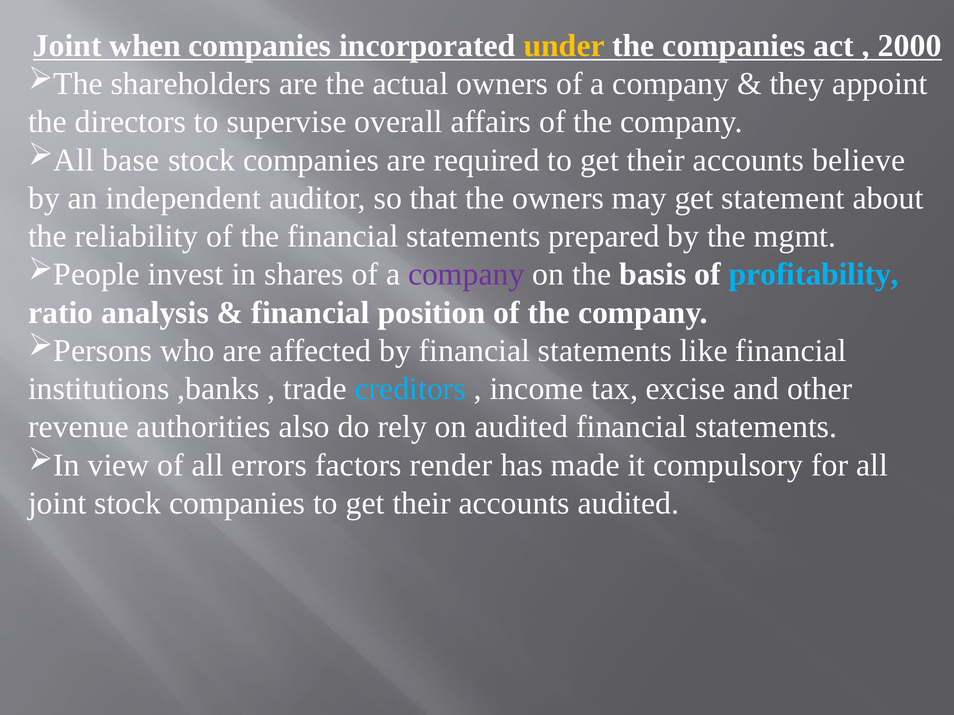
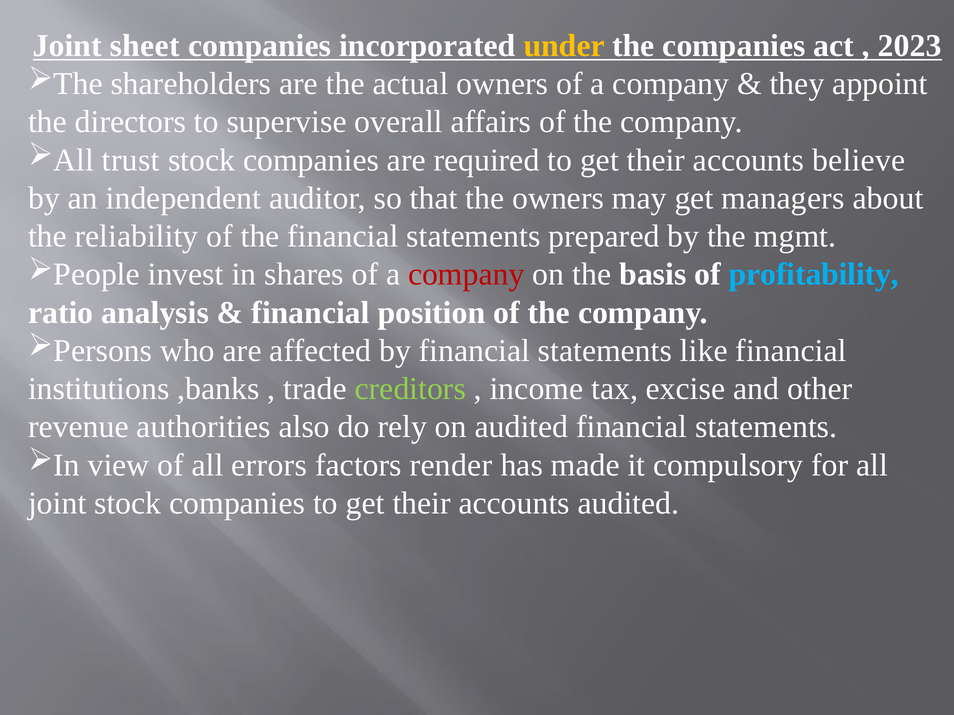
when: when -> sheet (145, 46)
2000: 2000 -> 2023 (910, 46)
base: base -> trust (131, 160)
statement: statement -> managers (783, 198)
company colour: purple -> red (466, 275)
creditors colour: light blue -> light green (410, 389)
